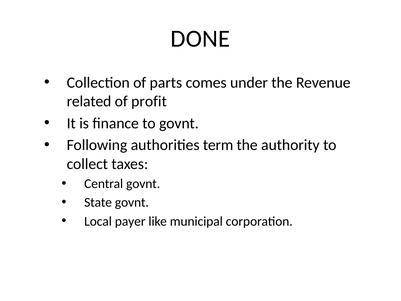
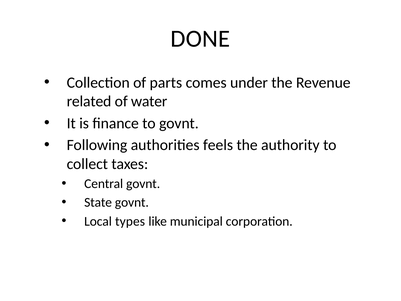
profit: profit -> water (149, 101)
term: term -> feels (218, 145)
payer: payer -> types (130, 221)
